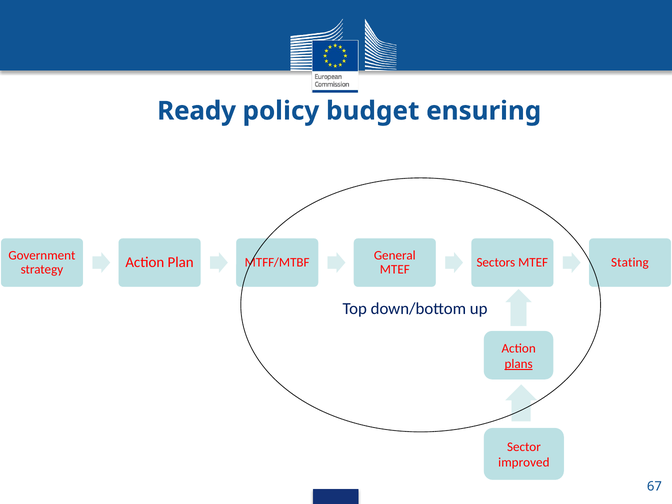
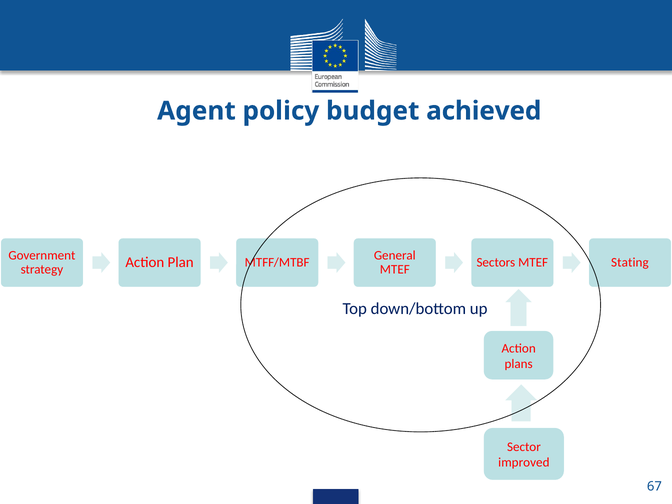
Ready: Ready -> Agent (196, 111)
ensuring: ensuring -> achieved (484, 111)
plans underline: present -> none (519, 364)
